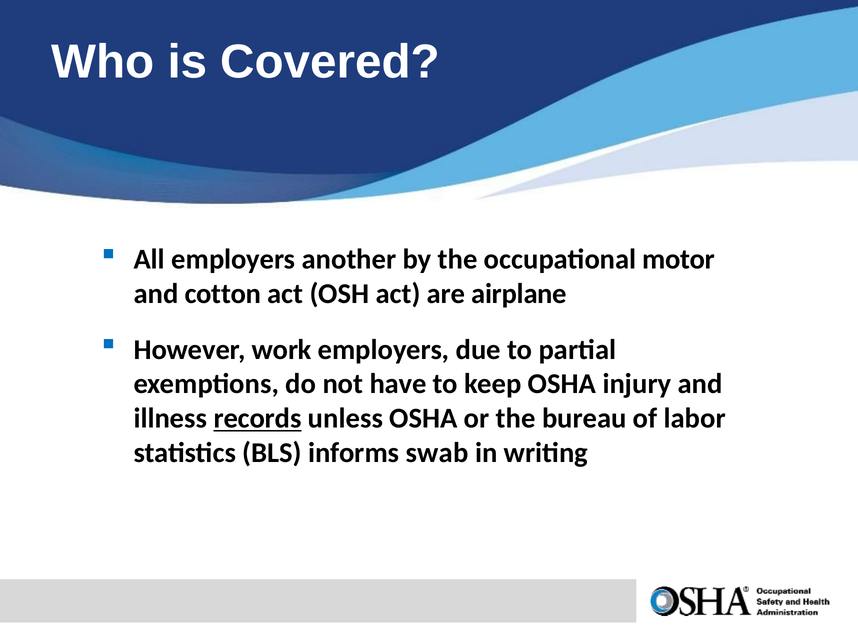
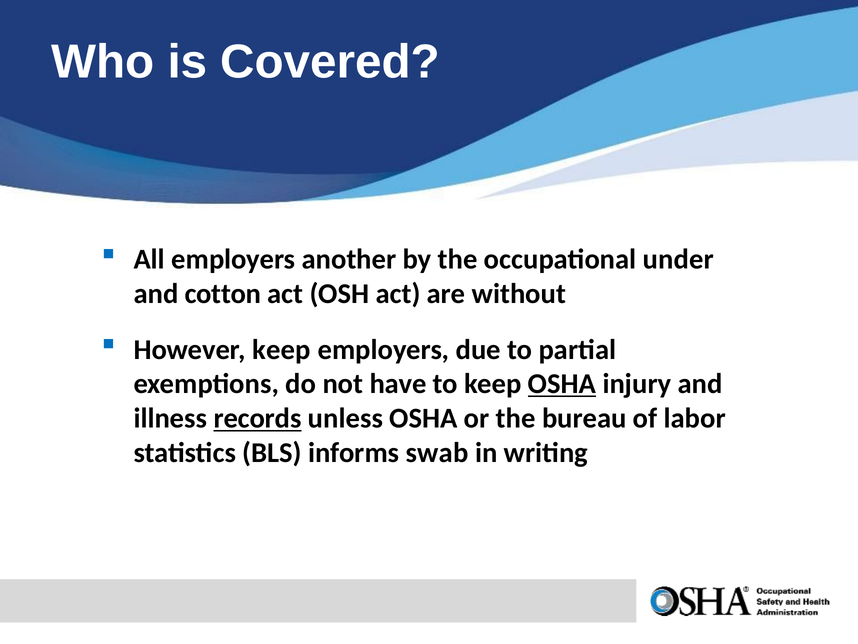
motor: motor -> under (678, 259)
airplane: airplane -> without (519, 294)
However work: work -> keep (281, 349)
OSHA underline: none -> present (562, 384)
